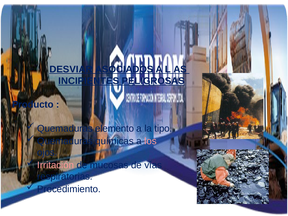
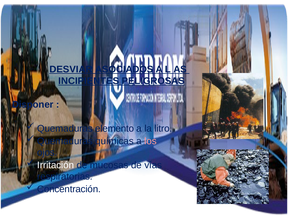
Producto: Producto -> Disponer (33, 105)
tipo: tipo -> litro (163, 129)
Irritación colour: pink -> white (56, 165)
Procedimiento: Procedimiento -> Concentración (69, 189)
